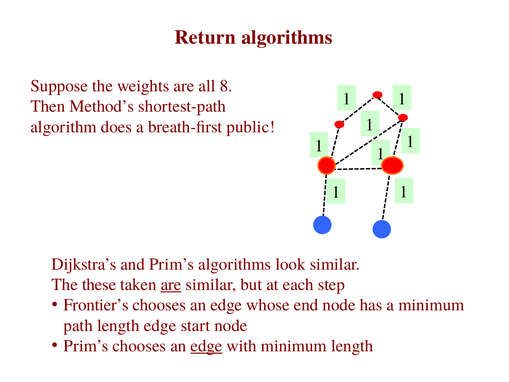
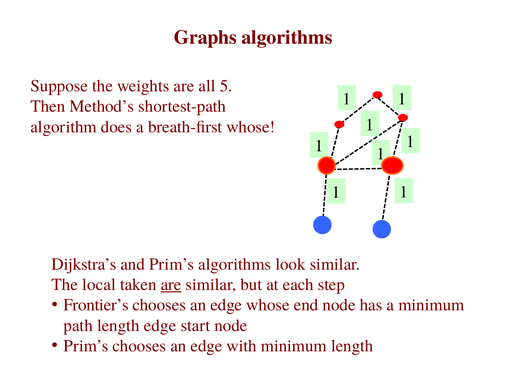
Return: Return -> Graphs (205, 37)
8: 8 -> 5 (226, 86)
breath-first public: public -> whose (251, 127)
these: these -> local (99, 284)
edge underline: present -> none (206, 346)
